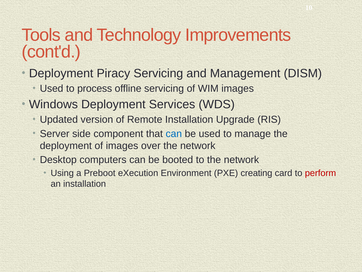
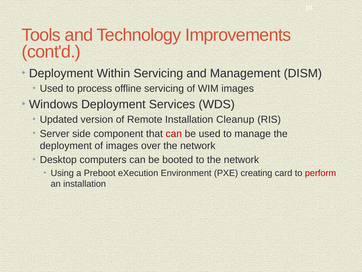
Piracy: Piracy -> Within (113, 73)
Upgrade: Upgrade -> Cleanup (235, 119)
can colour: blue -> red (174, 133)
